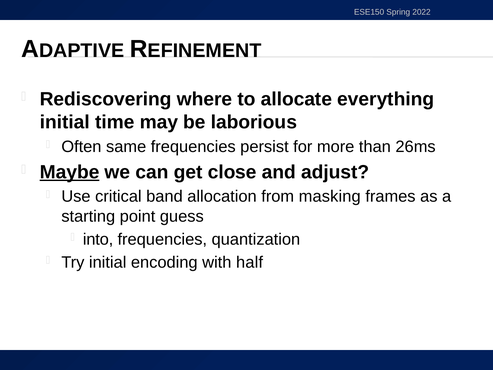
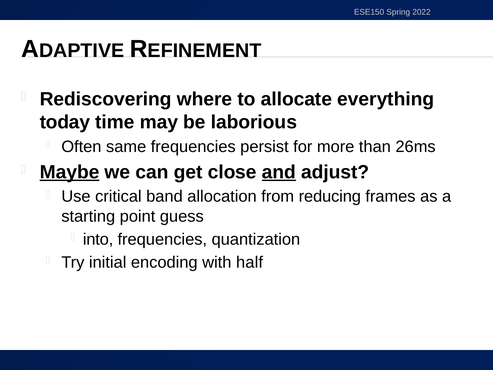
initial: initial -> today (65, 122)
and underline: none -> present (279, 172)
masking: masking -> reducing (330, 196)
